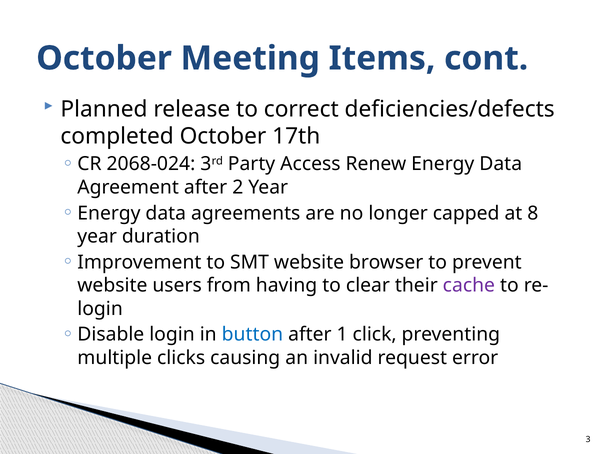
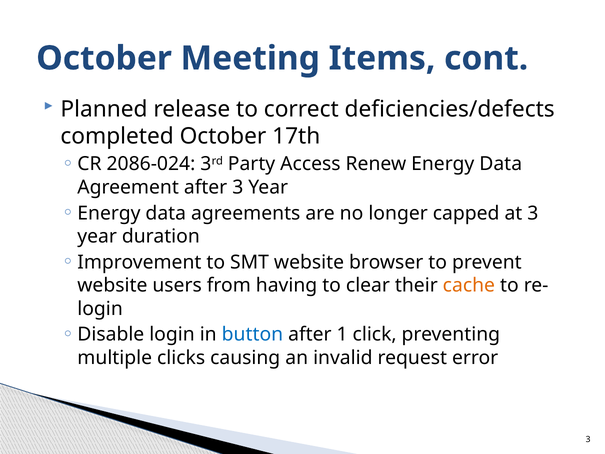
2068-024: 2068-024 -> 2086-024 (151, 164)
after 2: 2 -> 3 (238, 187)
at 8: 8 -> 3 (533, 213)
cache colour: purple -> orange (469, 285)
